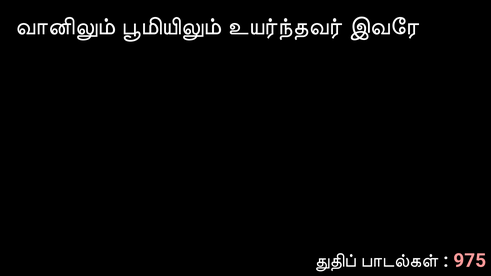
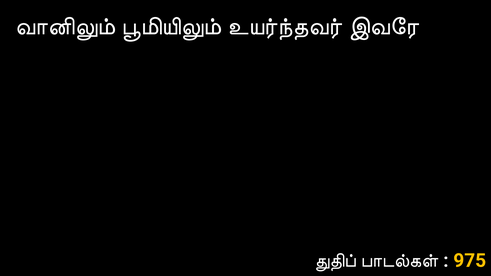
975 colour: pink -> yellow (470, 261)
